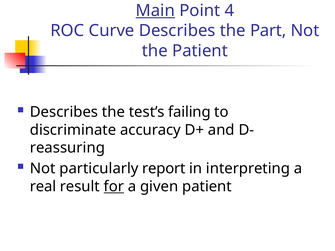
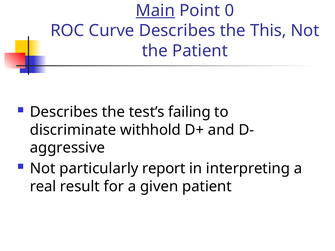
4: 4 -> 0 (229, 11)
Part: Part -> This (268, 31)
accuracy: accuracy -> withhold (150, 130)
reassuring: reassuring -> aggressive (67, 148)
for underline: present -> none (114, 187)
